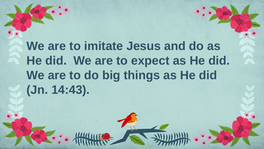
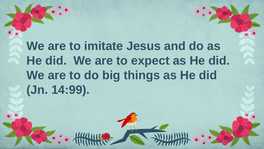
14:43: 14:43 -> 14:99 (71, 90)
